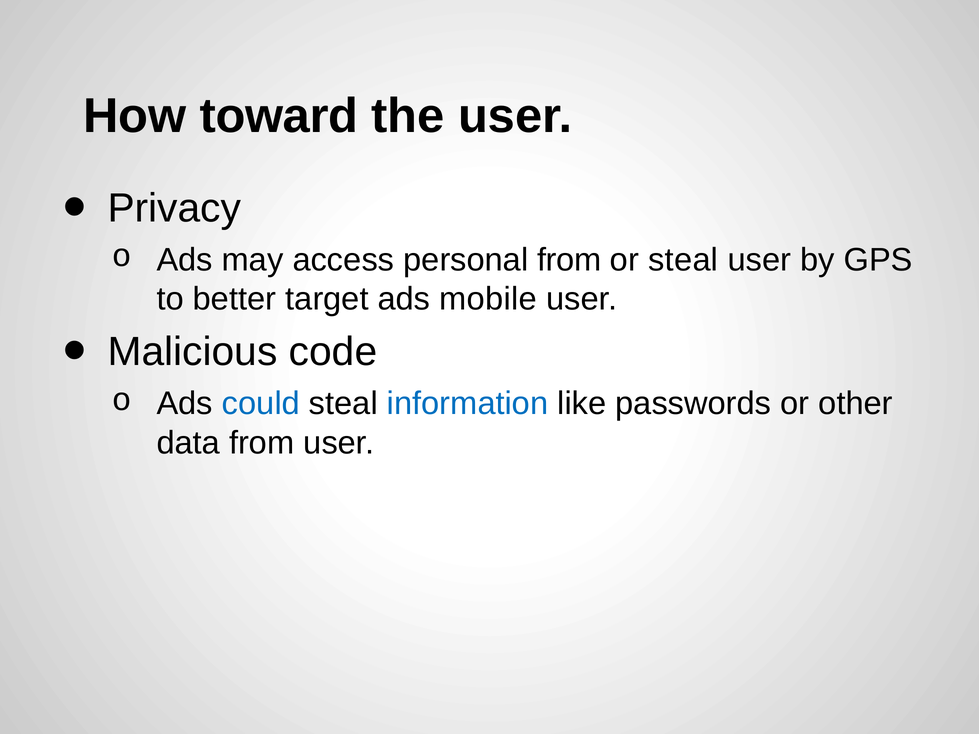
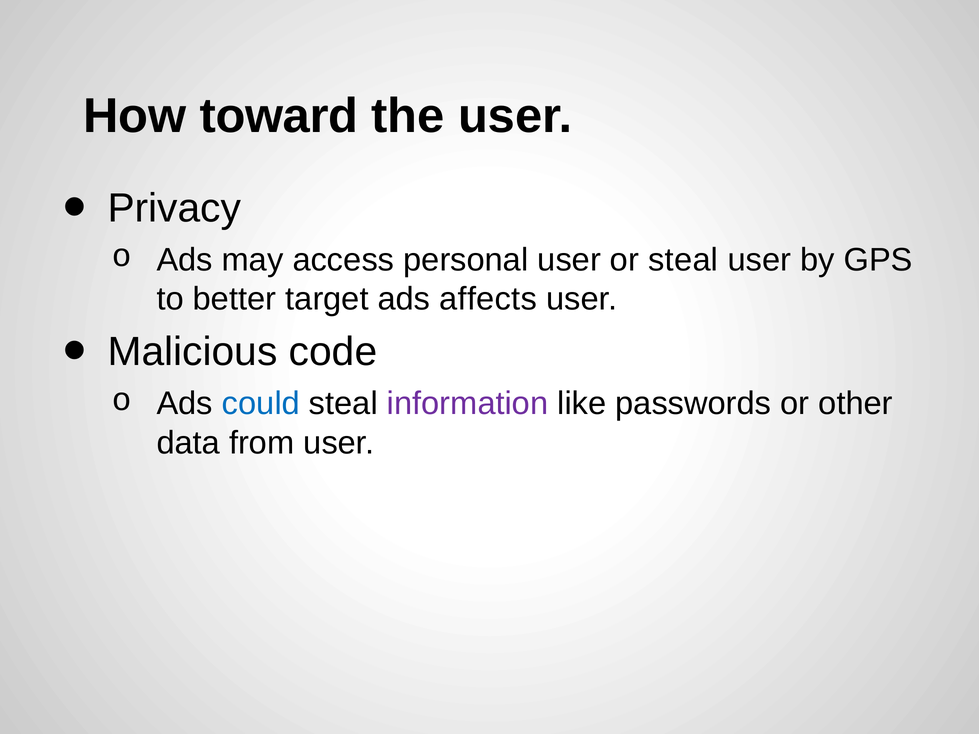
personal from: from -> user (569, 260)
mobile: mobile -> affects (488, 299)
information colour: blue -> purple (468, 404)
